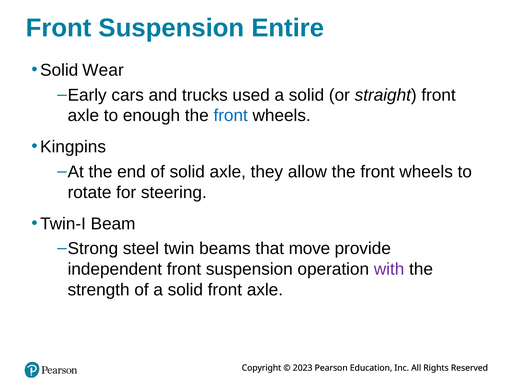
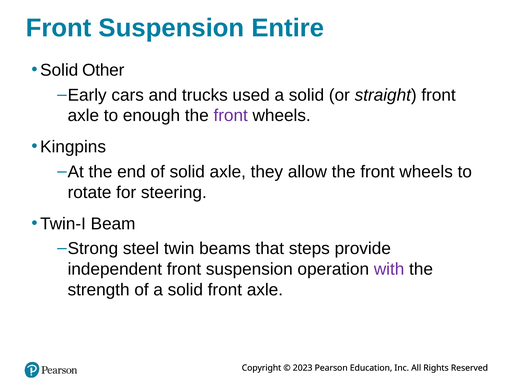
Wear: Wear -> Other (103, 70)
front colour: blue -> purple (231, 116)
move: move -> steps (309, 249)
